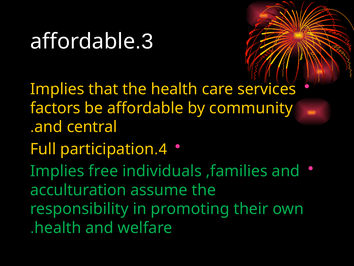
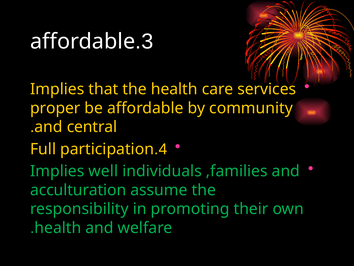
factors: factors -> proper (55, 108)
free: free -> well (103, 171)
